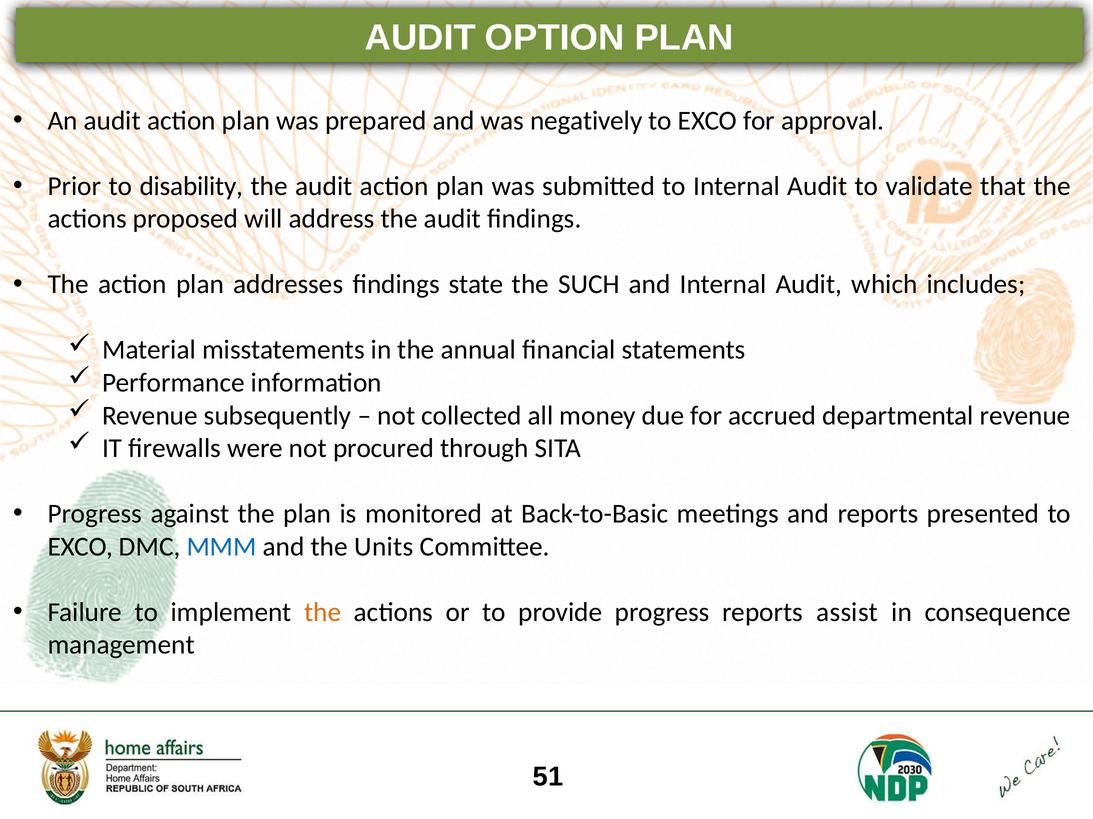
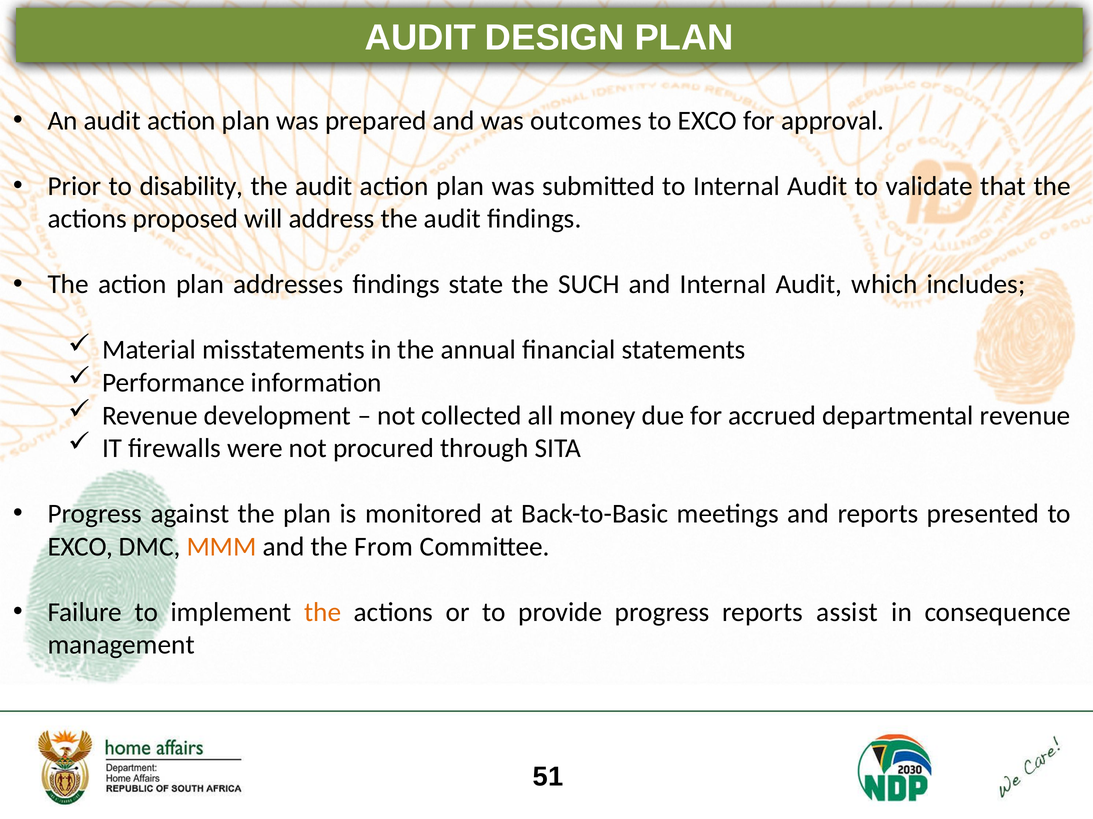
OPTION: OPTION -> DESIGN (555, 38)
negatively: negatively -> outcomes (586, 121)
subsequently: subsequently -> development (278, 416)
MMM colour: blue -> orange (222, 547)
Units: Units -> From (384, 547)
